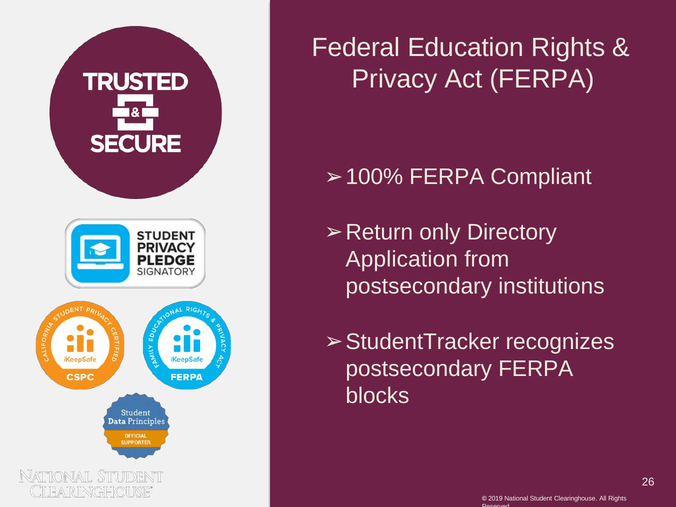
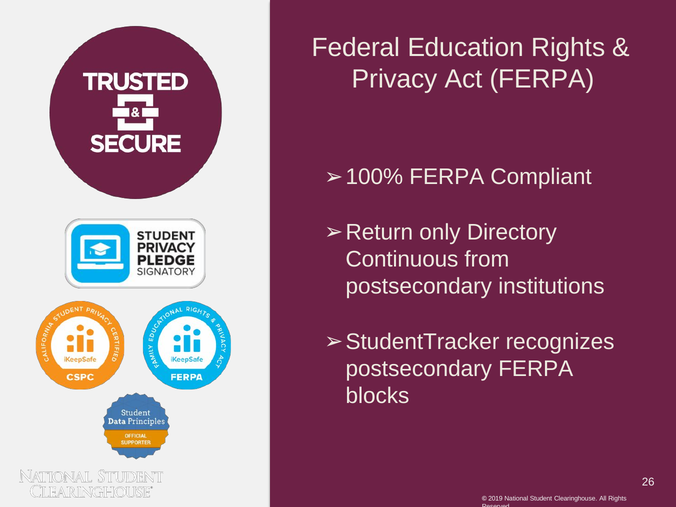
Application: Application -> Continuous (402, 259)
